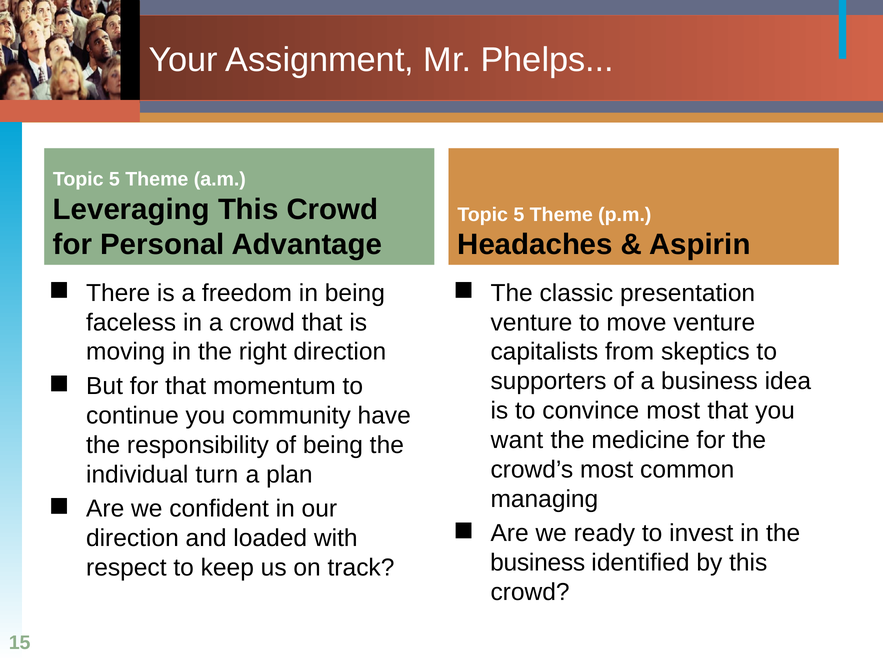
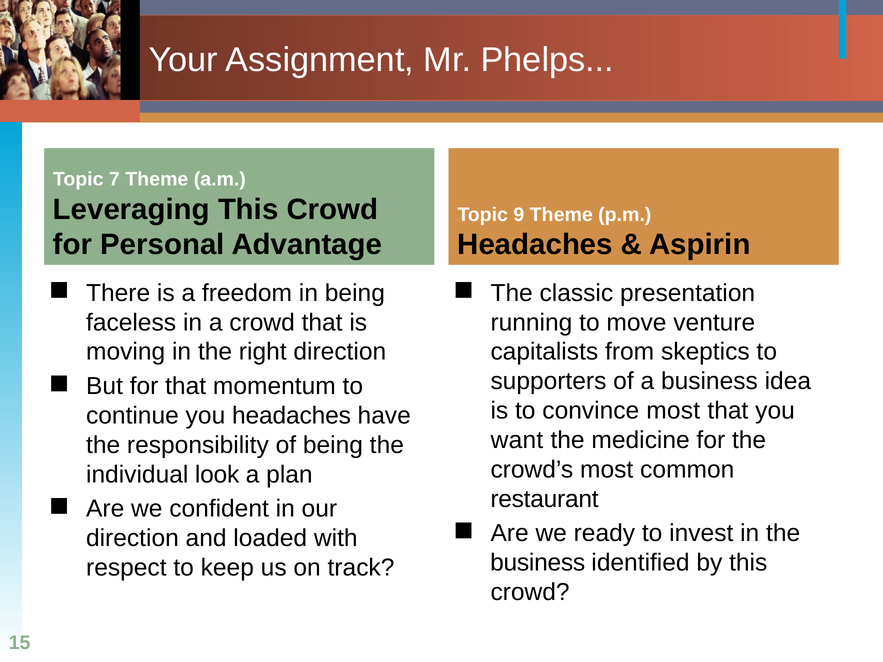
5: 5 -> 7 (114, 179)
5: 5 -> 9 (519, 215)
venture: venture -> running (531, 323)
you community: community -> headaches (292, 416)
turn: turn -> look (217, 475)
managing: managing -> restaurant (545, 499)
